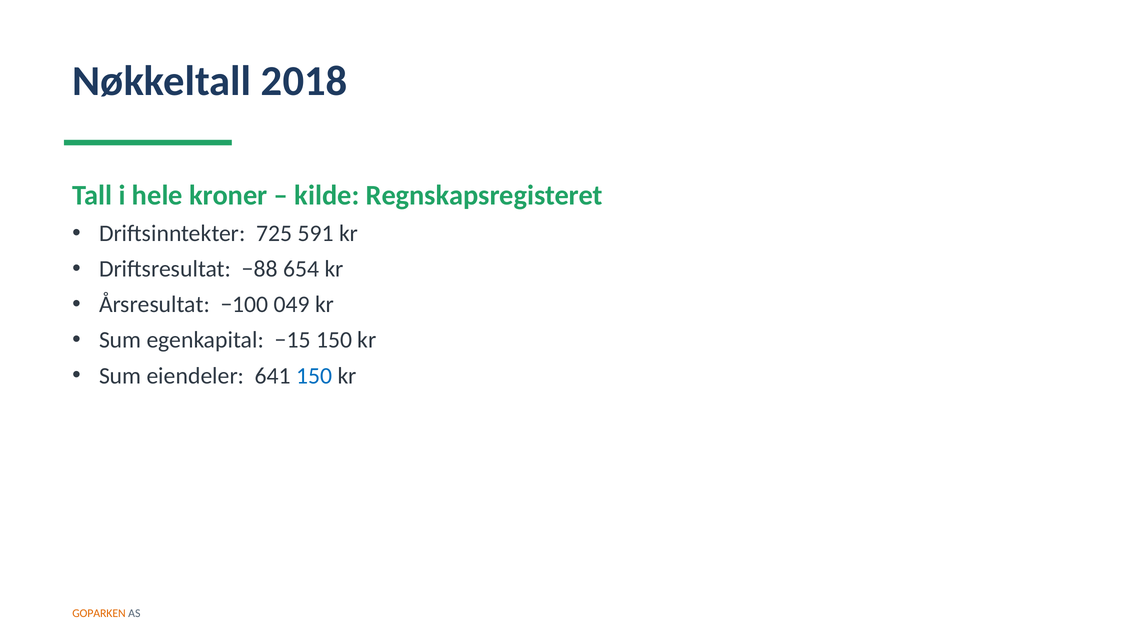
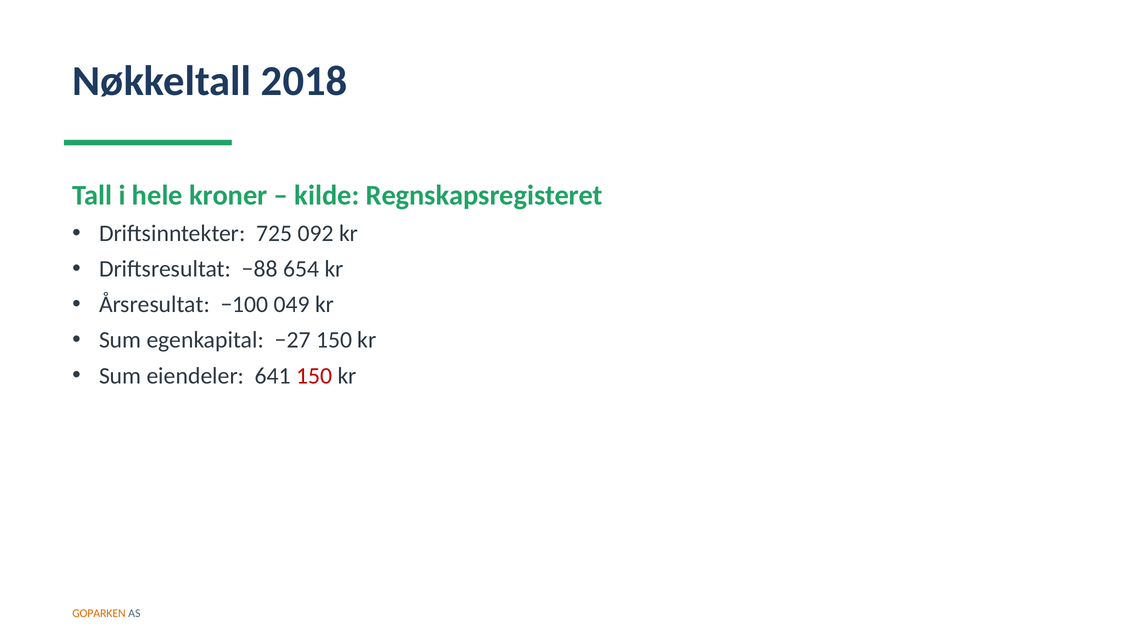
591: 591 -> 092 (316, 234)
−15: −15 -> −27 (293, 340)
150 colour: blue -> red (314, 376)
